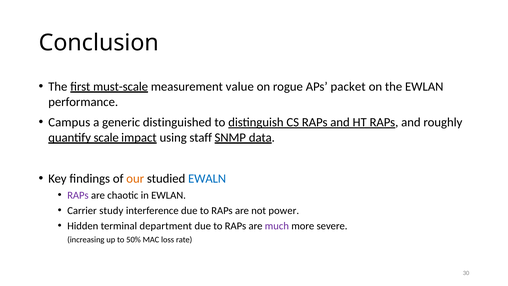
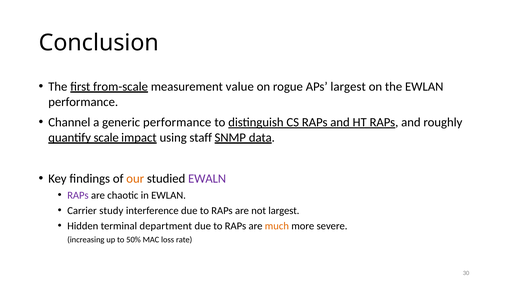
must-scale: must-scale -> from-scale (121, 86)
APs packet: packet -> largest (348, 86)
Campus: Campus -> Channel (69, 122)
generic distinguished: distinguished -> performance (177, 122)
EWALN colour: blue -> purple (207, 179)
not power: power -> largest (284, 210)
much colour: purple -> orange (277, 226)
